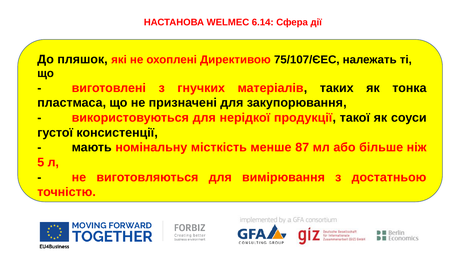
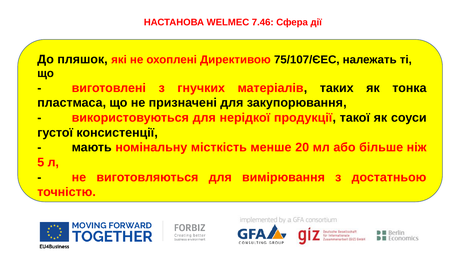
6.14: 6.14 -> 7.46 (263, 22)
87: 87 -> 20 (302, 148)
